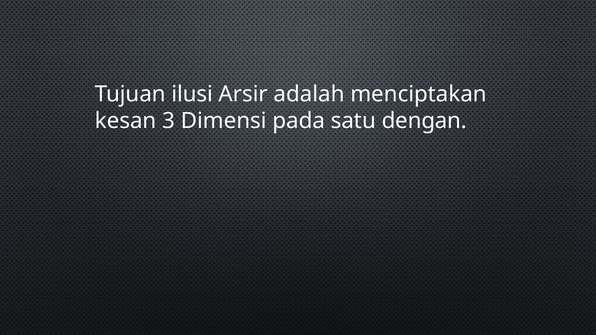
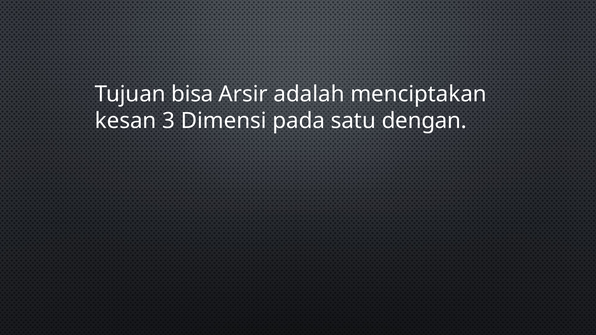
ilusi: ilusi -> bisa (192, 94)
